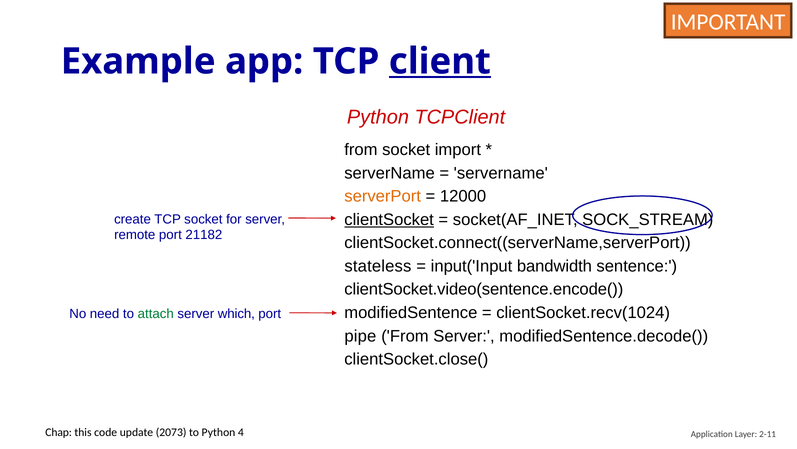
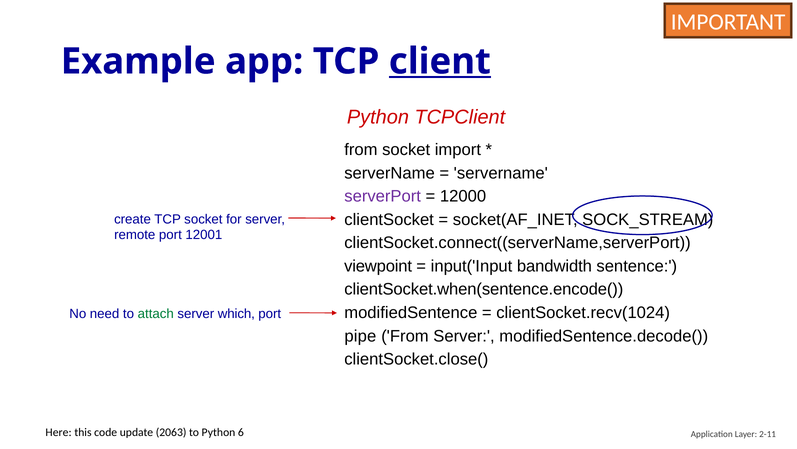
serverPort colour: orange -> purple (383, 196)
clientSocket underline: present -> none (389, 219)
21182: 21182 -> 12001 (204, 235)
stateless: stateless -> viewpoint (378, 266)
clientSocket.video(sentence.encode(: clientSocket.video(sentence.encode( -> clientSocket.when(sentence.encode( (484, 289)
Chap: Chap -> Here (59, 432)
2073: 2073 -> 2063 (171, 432)
4: 4 -> 6 (241, 432)
